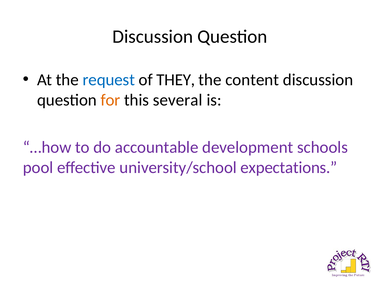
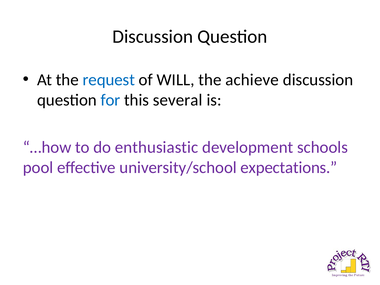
THEY: THEY -> WILL (176, 80)
content: content -> achieve (252, 80)
for colour: orange -> blue (110, 100)
accountable: accountable -> enthusiastic (157, 147)
